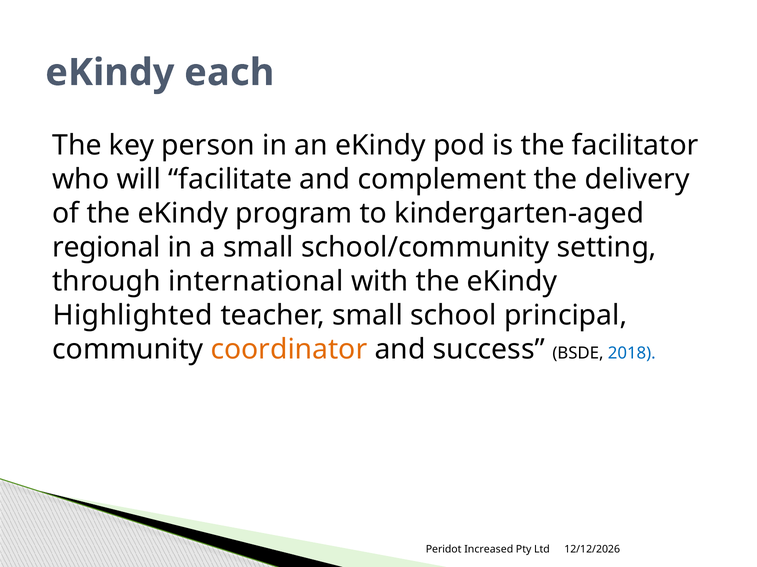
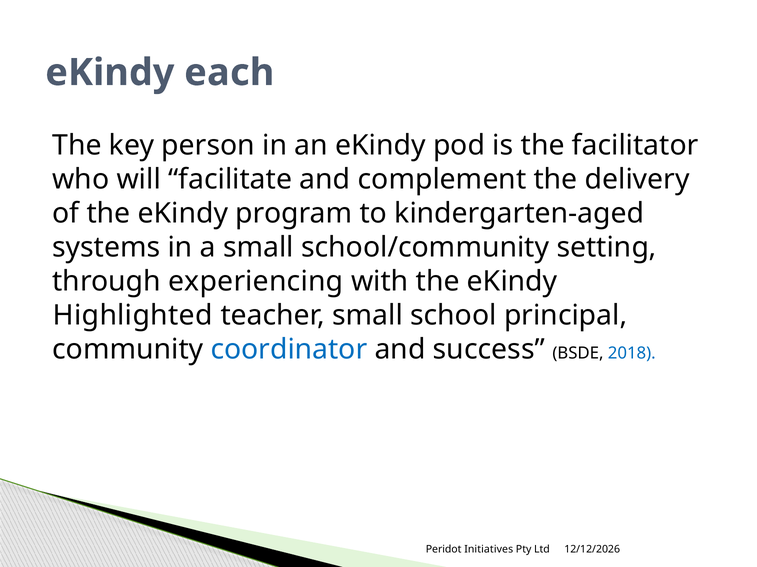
regional: regional -> systems (106, 248)
international: international -> experiencing (256, 282)
coordinator colour: orange -> blue (289, 350)
Increased: Increased -> Initiatives (489, 550)
